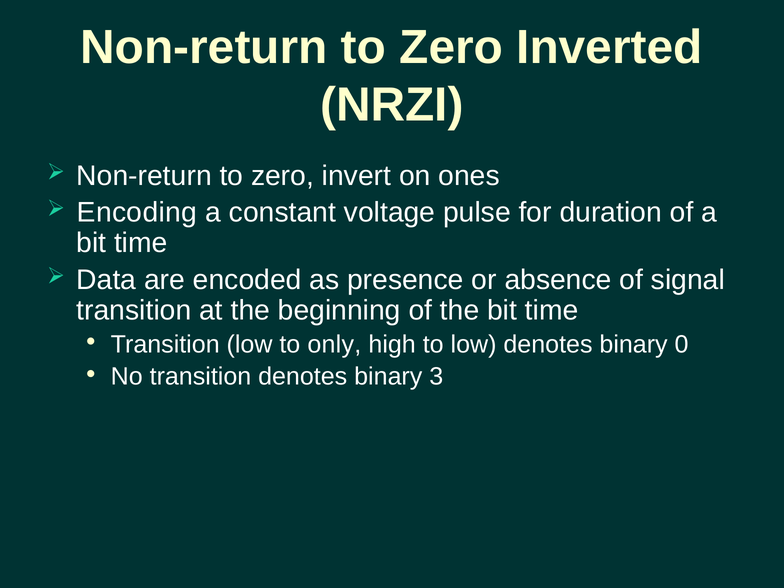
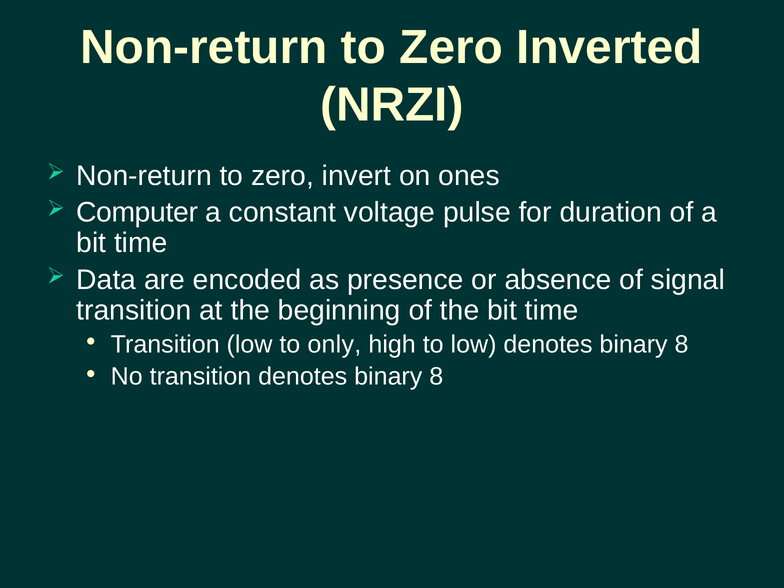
Encoding: Encoding -> Computer (137, 212)
low denotes binary 0: 0 -> 8 (682, 344)
transition denotes binary 3: 3 -> 8 (436, 377)
